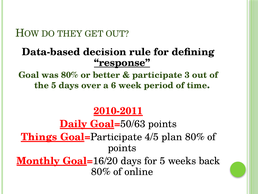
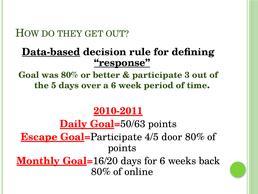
Data-based underline: none -> present (51, 52)
Things: Things -> Escape (39, 137)
plan: plan -> door (172, 137)
for 5: 5 -> 6 (162, 160)
